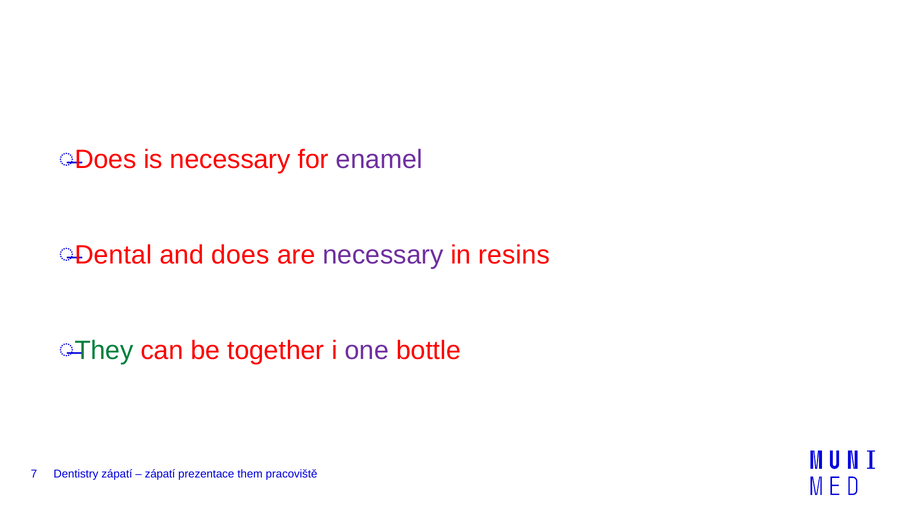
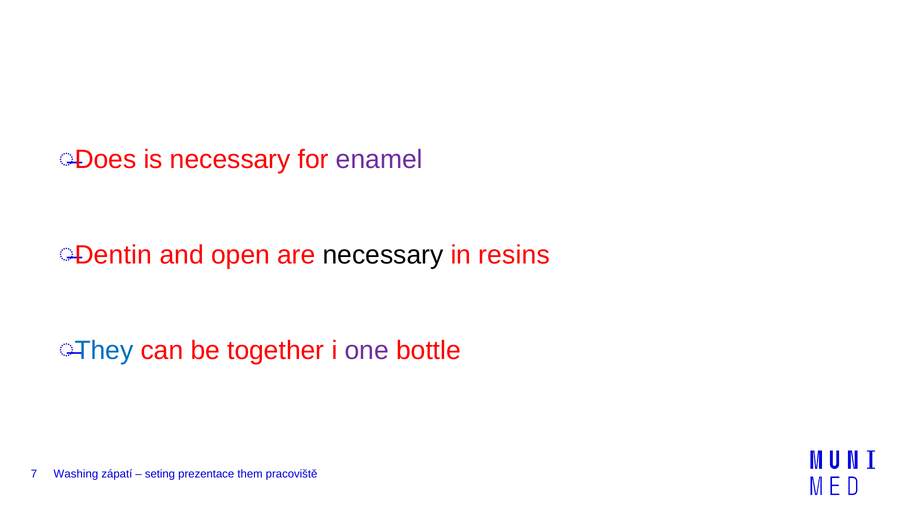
Dental: Dental -> Dentin (113, 255)
and does: does -> open (241, 255)
necessary colour: purple -> black (383, 255)
They colour: green -> blue (104, 350)
Dentistry: Dentistry -> Washing (76, 474)
zápatí: zápatí -> seting (160, 474)
